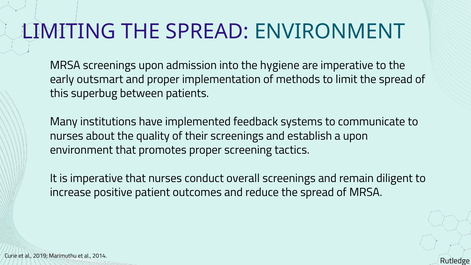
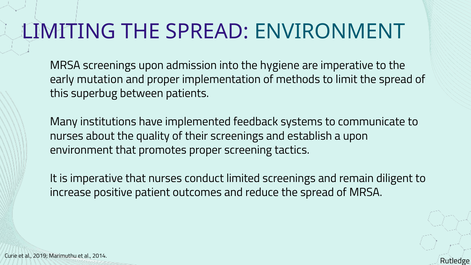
outsmart: outsmart -> mutation (100, 79)
overall: overall -> limited (243, 178)
